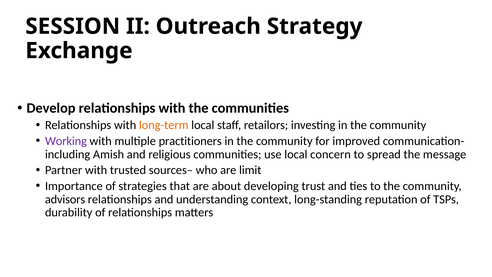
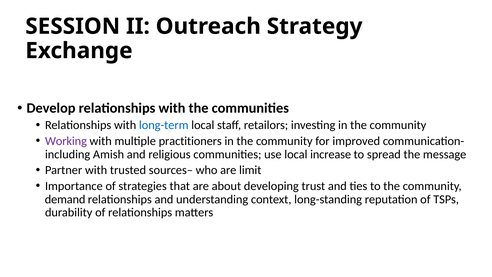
long-term colour: orange -> blue (164, 125)
concern: concern -> increase (331, 154)
advisors: advisors -> demand (65, 199)
